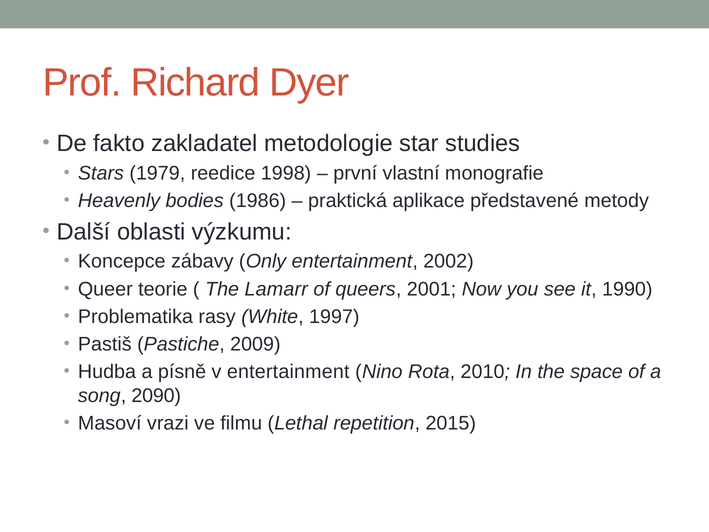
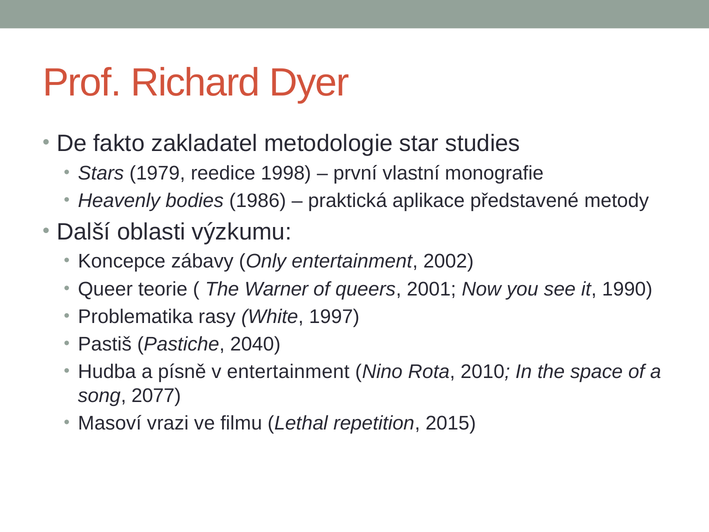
Lamarr: Lamarr -> Warner (276, 289)
2009: 2009 -> 2040 (255, 344)
2090: 2090 -> 2077 (156, 395)
